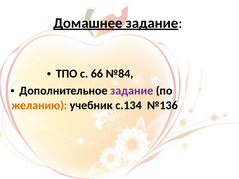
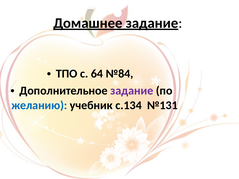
66: 66 -> 64 (97, 74)
желанию colour: orange -> blue (39, 105)
№136: №136 -> №131 (162, 105)
